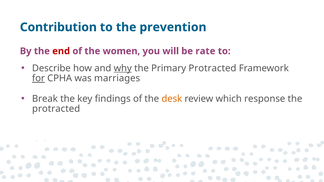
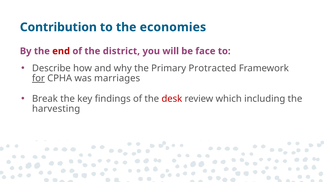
prevention: prevention -> economies (173, 27)
women: women -> district (121, 51)
rate: rate -> face (205, 51)
why underline: present -> none (123, 68)
desk colour: orange -> red (172, 99)
response: response -> including (265, 99)
protracted: protracted -> harvesting (56, 109)
